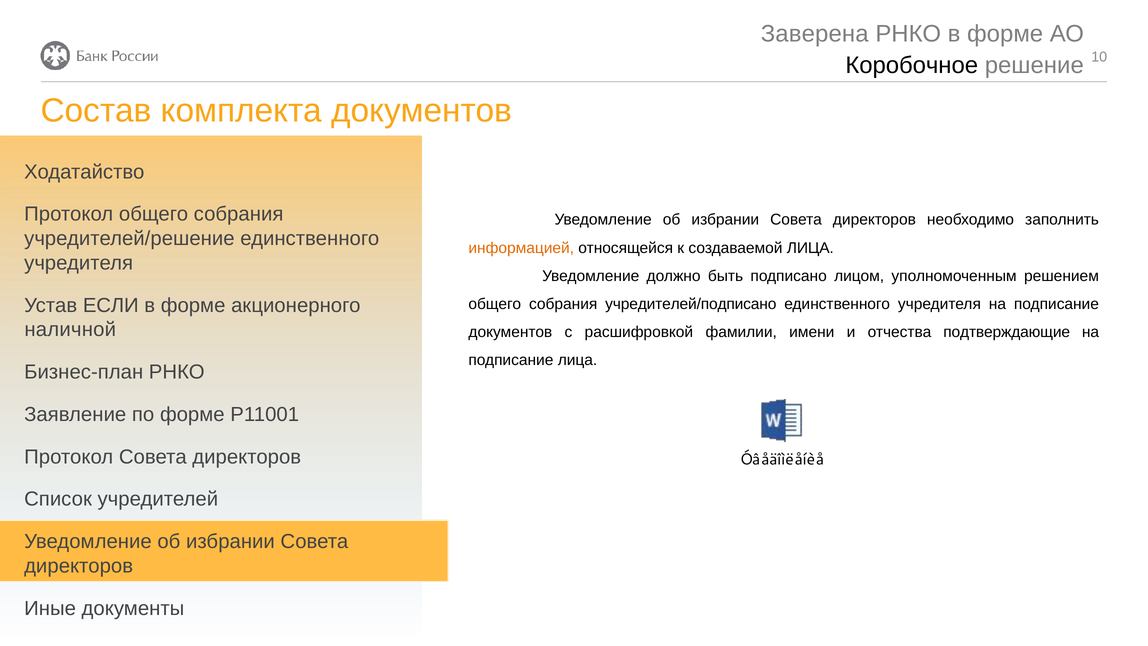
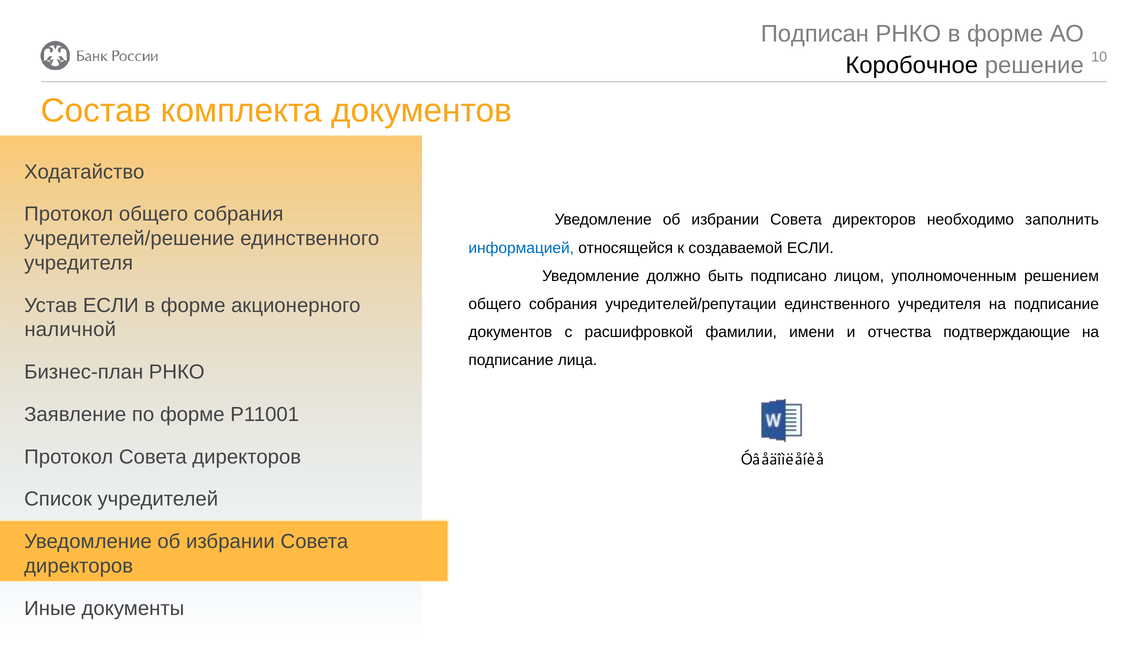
Заверена: Заверена -> Подписан (815, 34)
информацией colour: orange -> blue (521, 248)
создаваемой ЛИЦА: ЛИЦА -> ЕСЛИ (810, 248)
учредителей/подписано: учредителей/подписано -> учредителей/репутации (691, 304)
